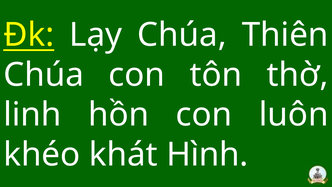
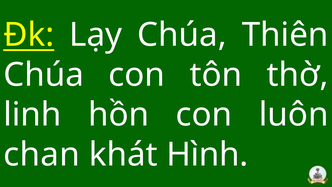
khéo: khéo -> chan (42, 154)
